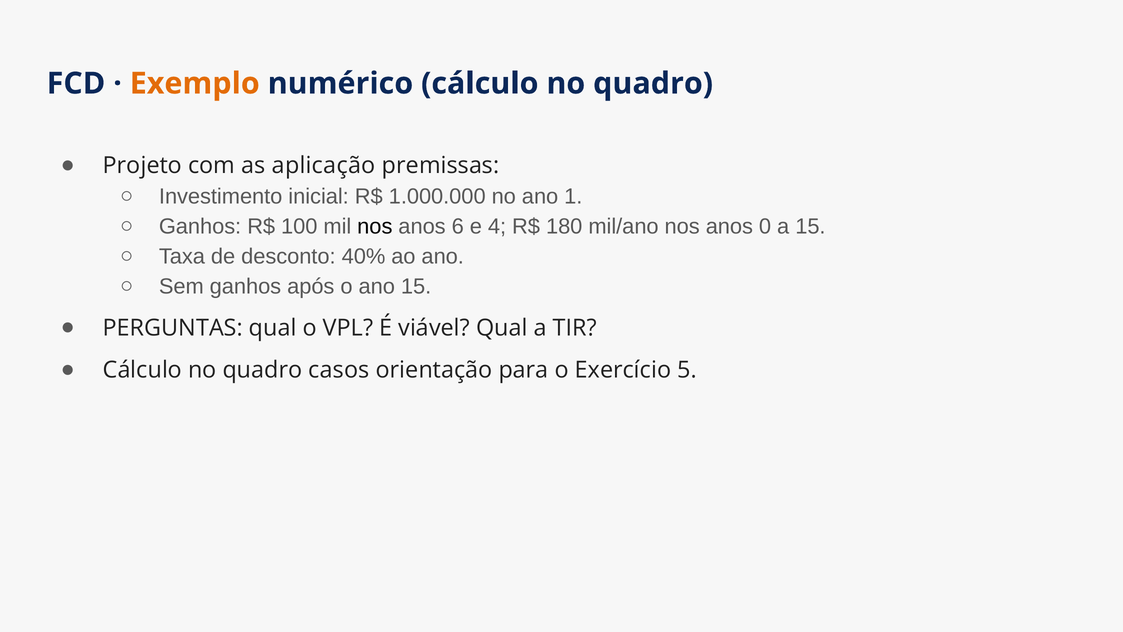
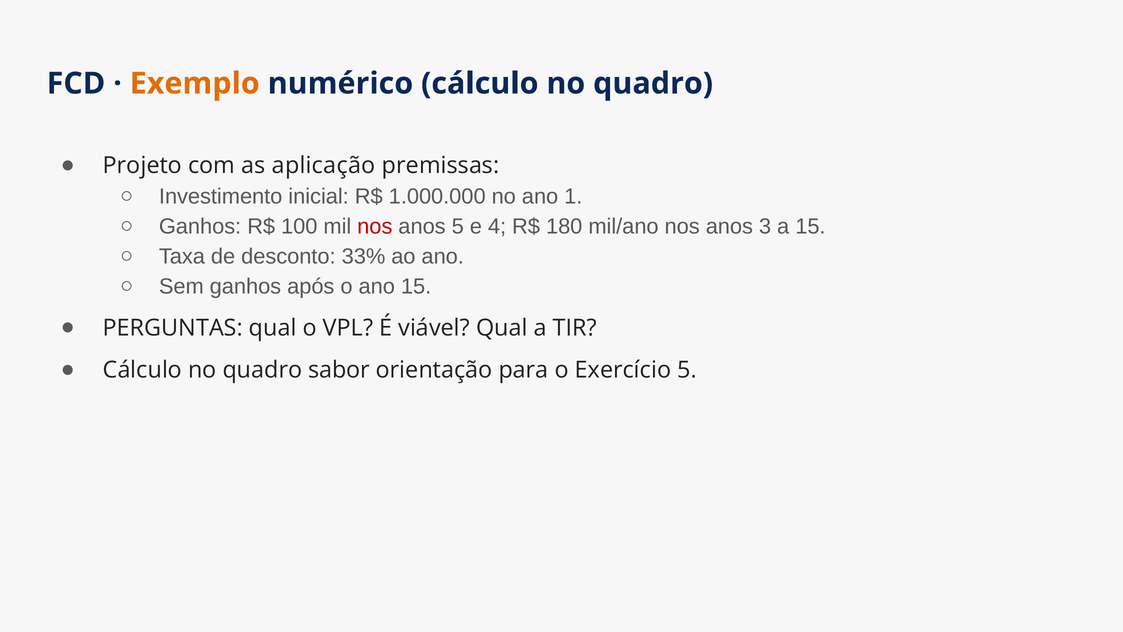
nos colour: black -> red (375, 227)
anos 6: 6 -> 5 (458, 227)
0: 0 -> 3 (765, 227)
40%: 40% -> 33% (364, 257)
casos: casos -> sabor (339, 370)
